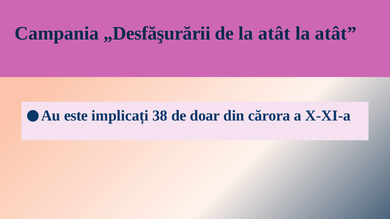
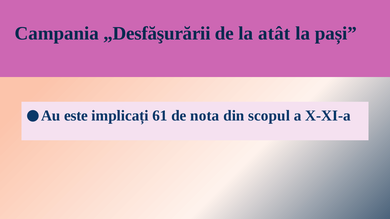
atât: atât -> pași (336, 34)
38: 38 -> 61 (160, 116)
doar: doar -> nota (205, 116)
cărora: cărora -> scopul (269, 116)
